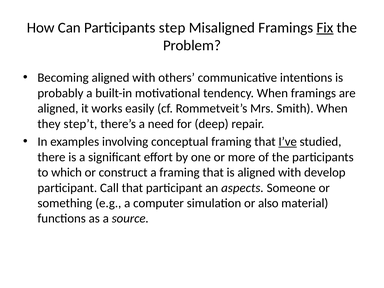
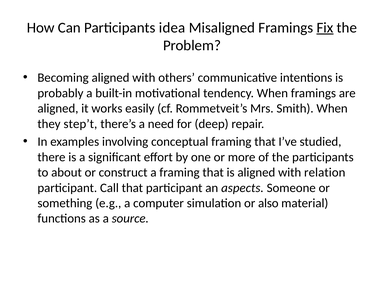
step: step -> idea (172, 28)
I’ve underline: present -> none (288, 142)
which: which -> about (66, 172)
develop: develop -> relation (325, 172)
